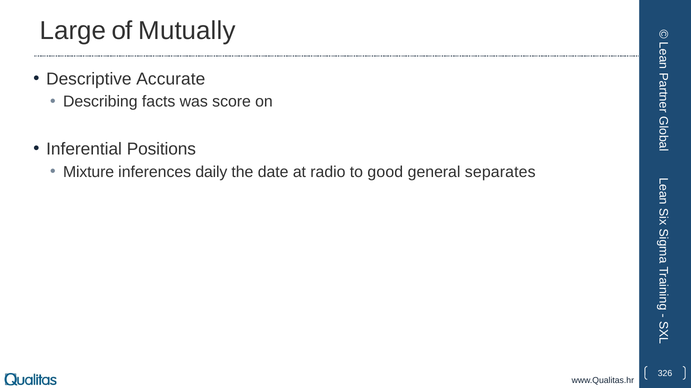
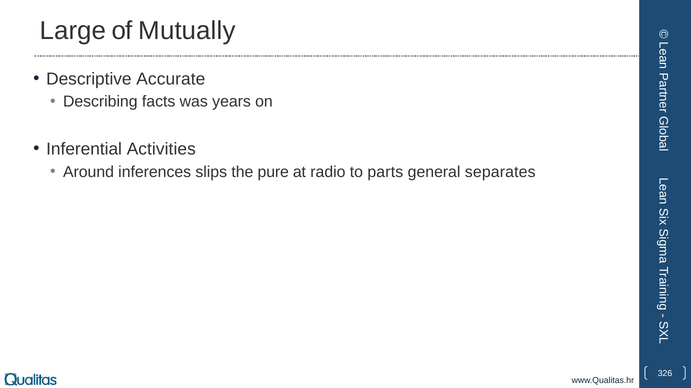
score: score -> years (232, 102)
Positions: Positions -> Activities (161, 149)
Mixture: Mixture -> Around (89, 172)
daily: daily -> slips (211, 172)
date: date -> pure (273, 172)
good: good -> parts (385, 172)
